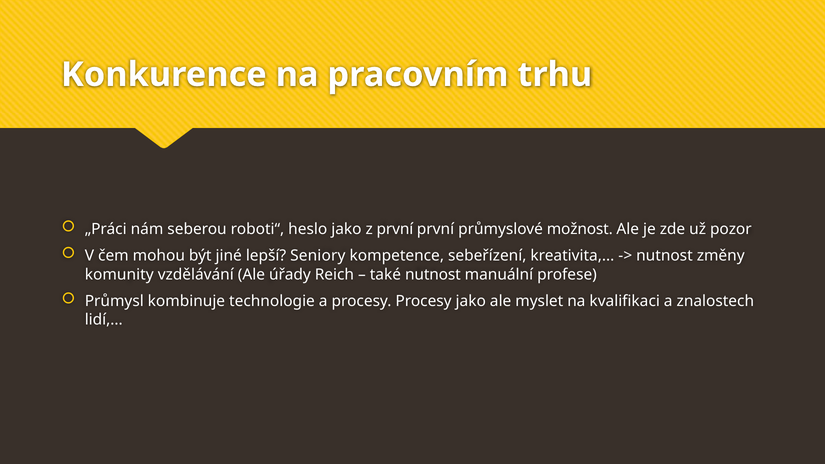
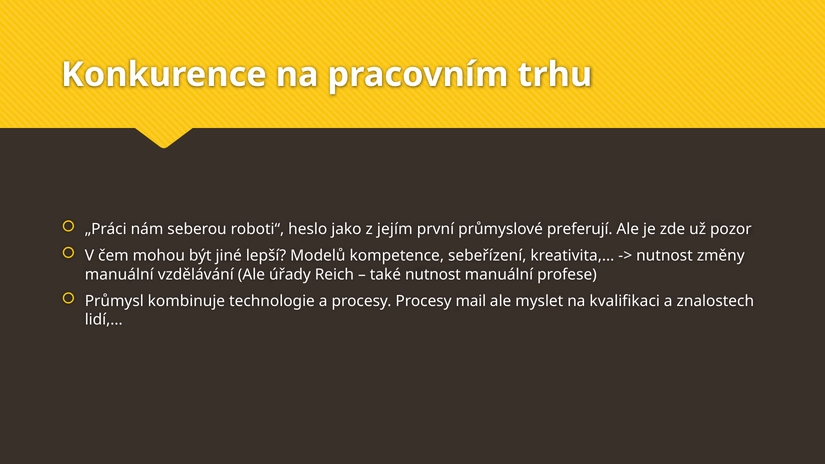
z první: první -> jejím (395, 229)
možnost: možnost -> preferují (580, 229)
Seniory: Seniory -> Modelů (318, 256)
komunity: komunity -> manuální (119, 274)
Procesy jako: jako -> mail (471, 301)
